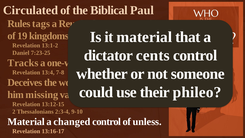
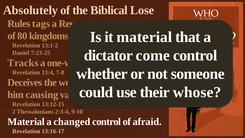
Circulated: Circulated -> Absolutely (31, 10)
Paul: Paul -> Lose (142, 10)
19: 19 -> 80 (22, 36)
cents: cents -> come (153, 55)
phileo: phileo -> whose (197, 92)
missing: missing -> causing (42, 95)
unless: unless -> afraid (147, 122)
